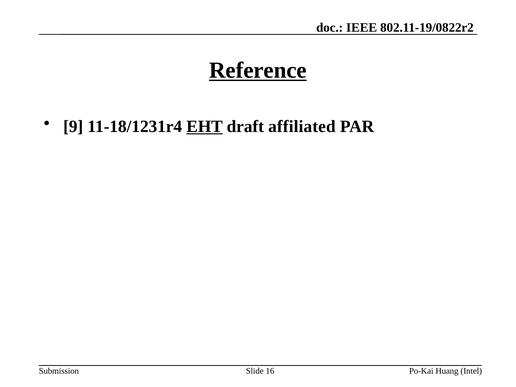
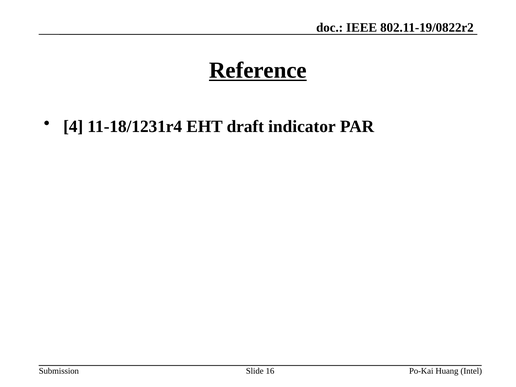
9: 9 -> 4 (73, 126)
EHT underline: present -> none (205, 126)
affiliated: affiliated -> indicator (302, 126)
